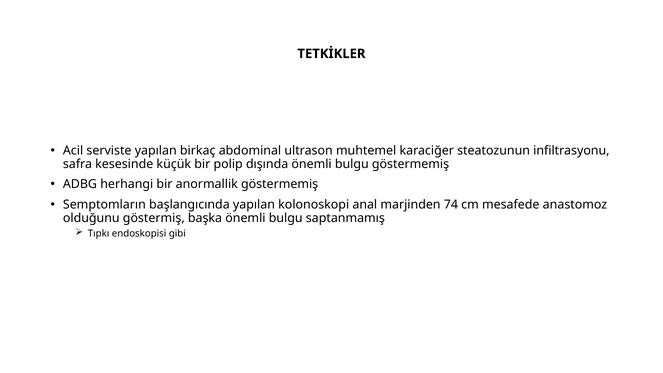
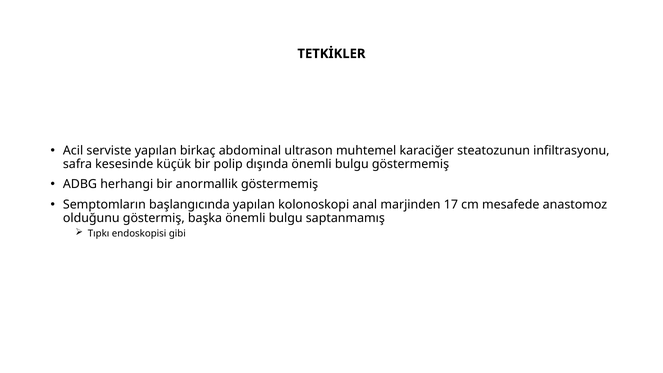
74: 74 -> 17 (451, 205)
